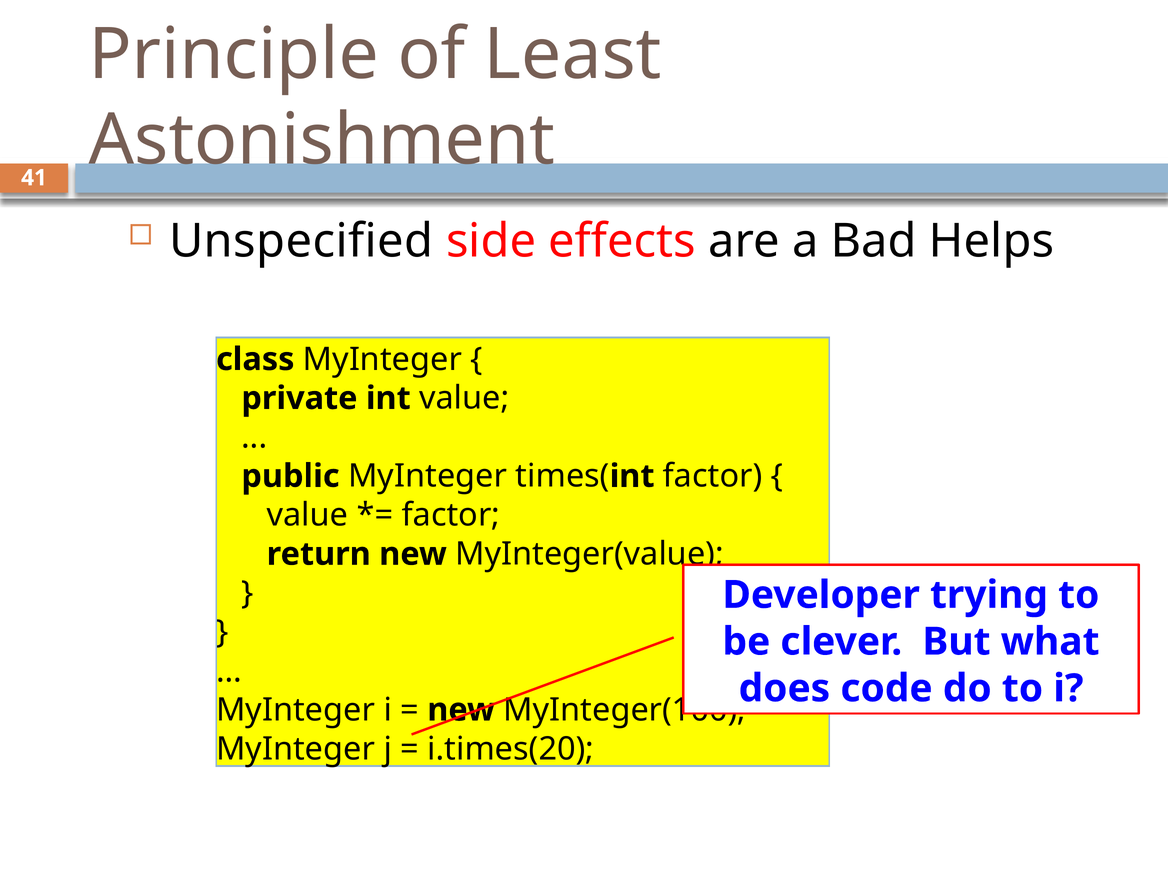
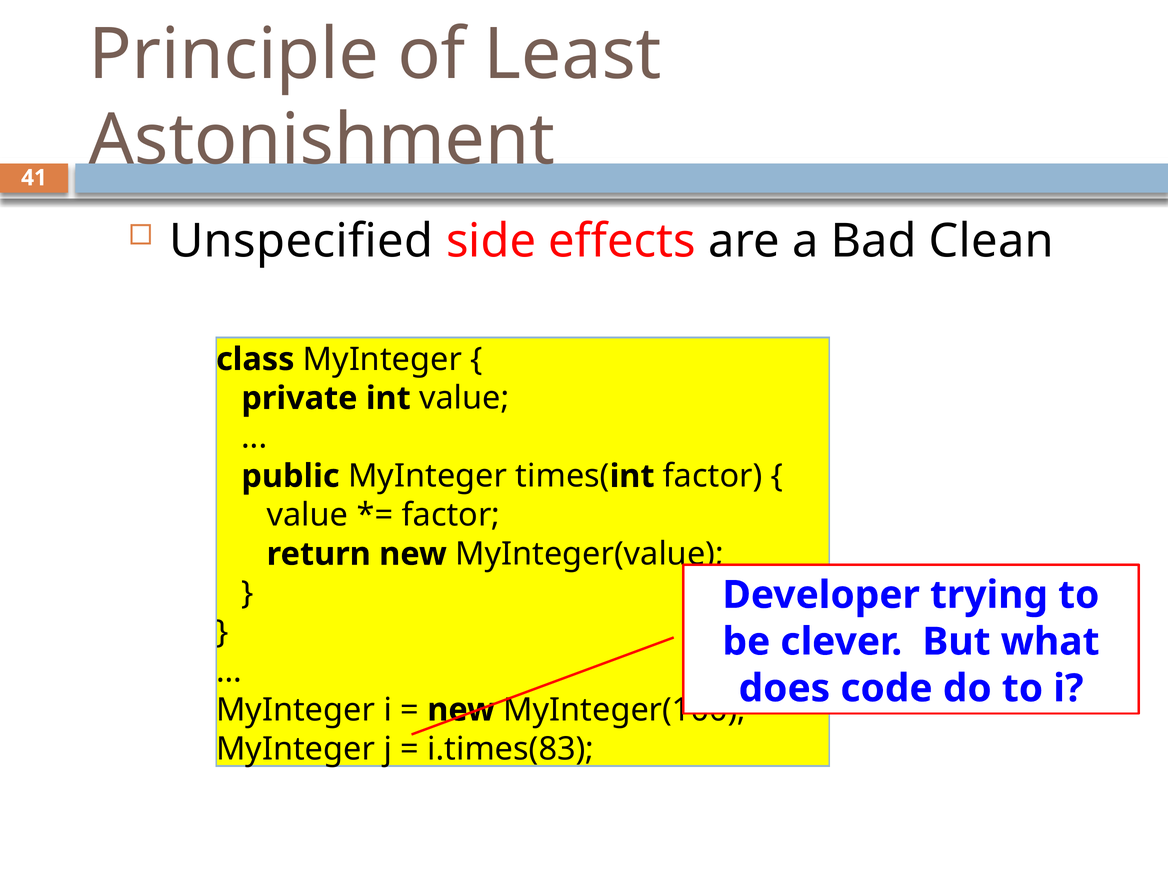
Helps: Helps -> Clean (991, 241)
i.times(20: i.times(20 -> i.times(83 (511, 749)
